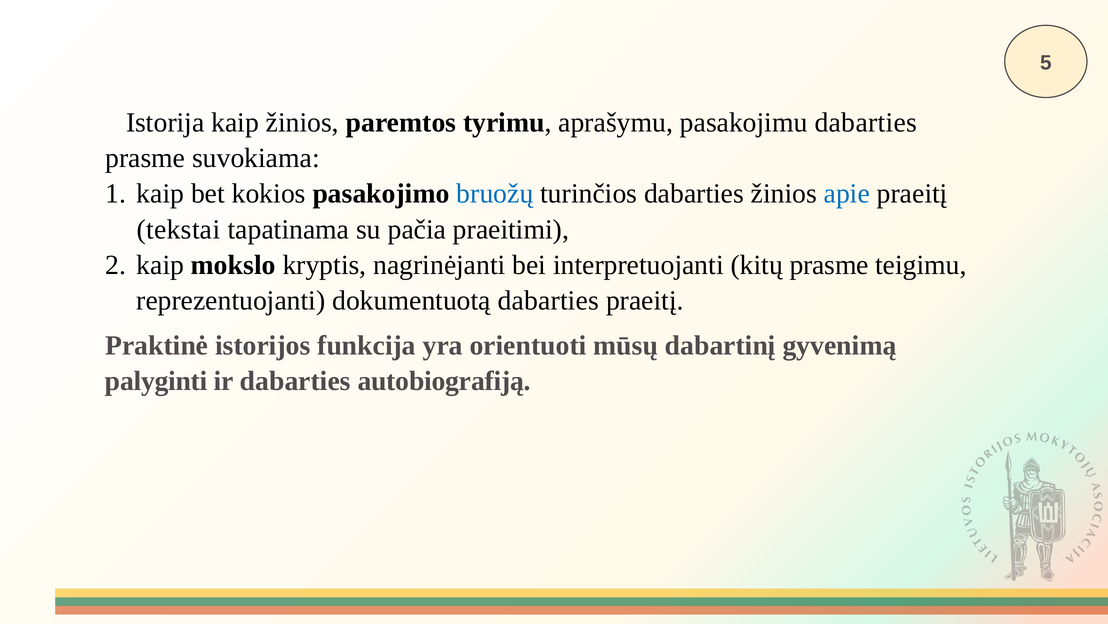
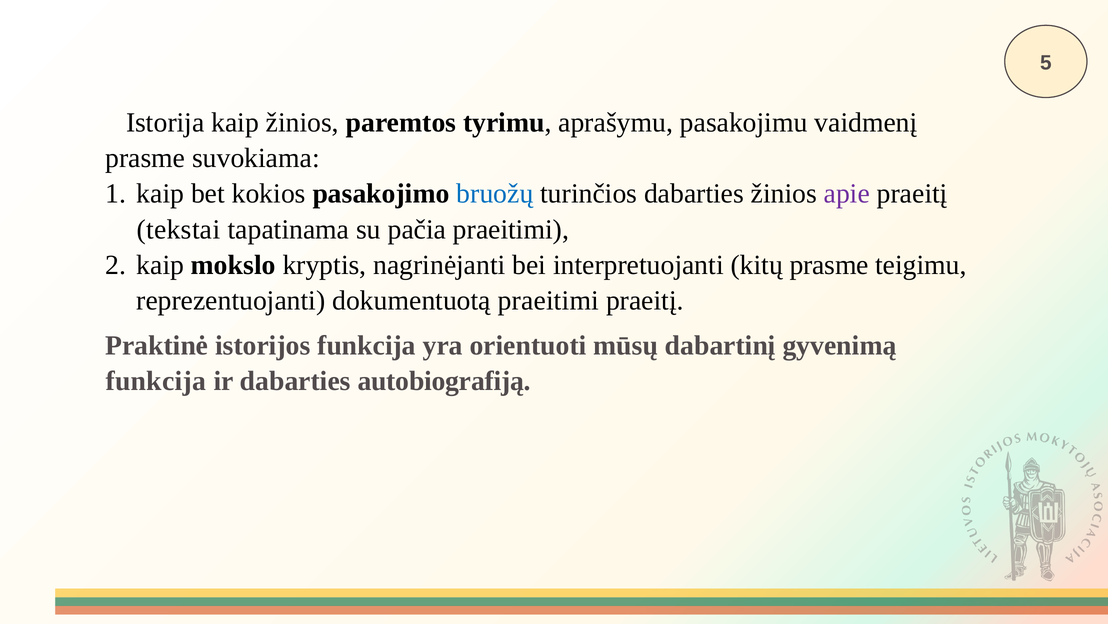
pasakojimu dabarties: dabarties -> vaidmenį (866, 122)
apie colour: blue -> purple (847, 194)
dokumentuotą dabarties: dabarties -> praeitimi (548, 300)
palyginti: palyginti -> funkcija (156, 381)
